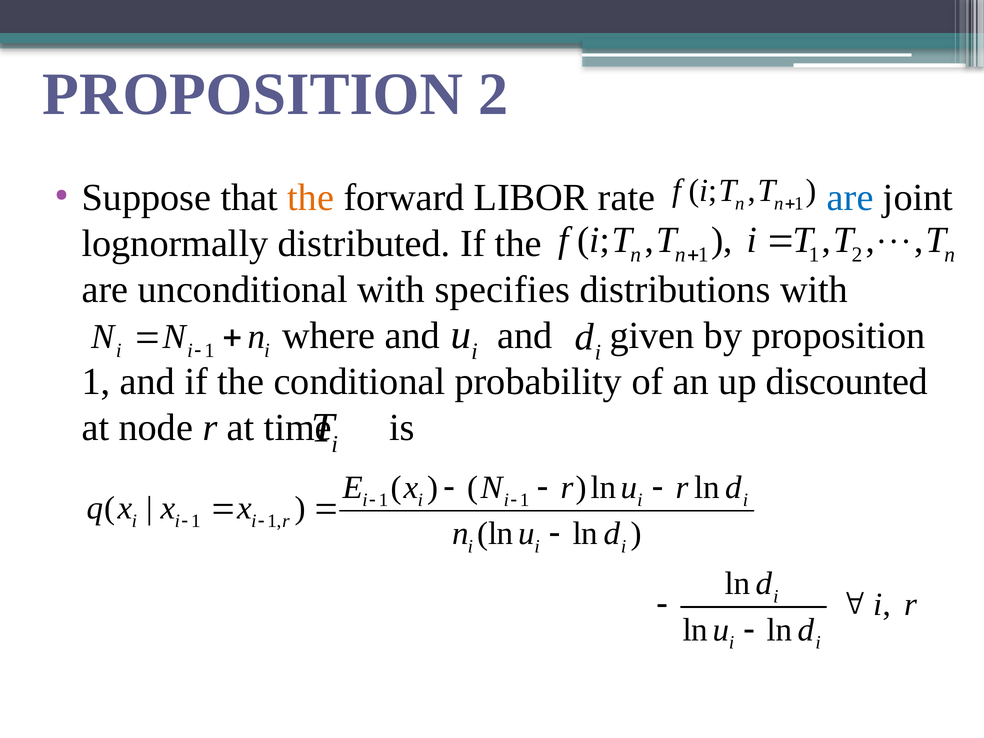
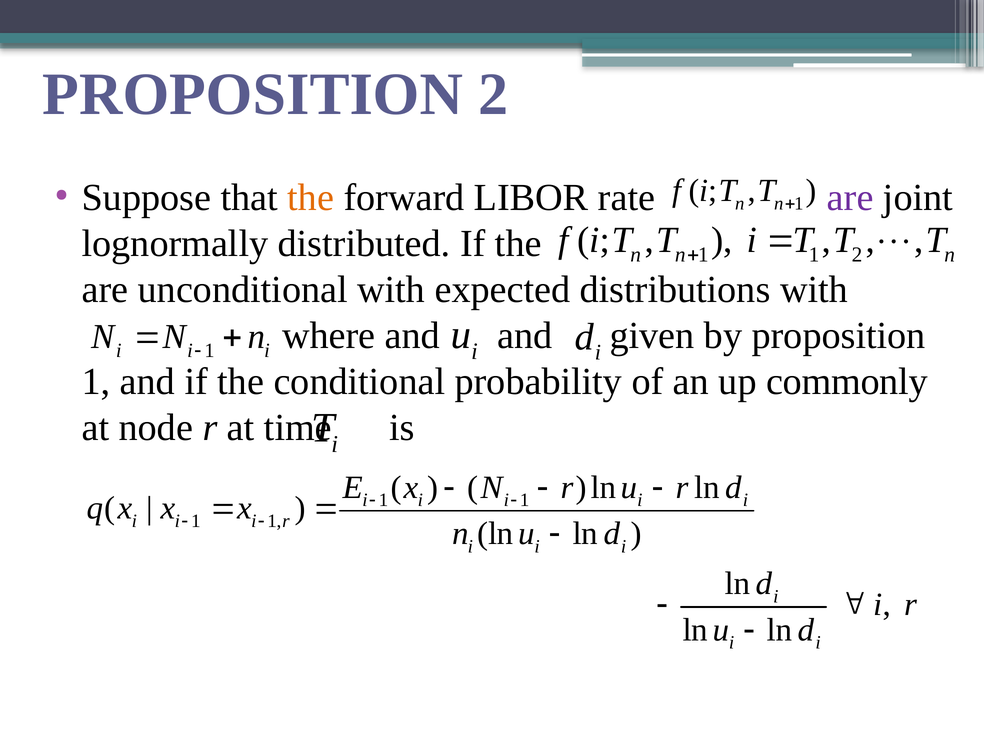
are colour: blue -> purple (850, 198)
specifies: specifies -> expected (502, 290)
discounted: discounted -> commonly (847, 381)
